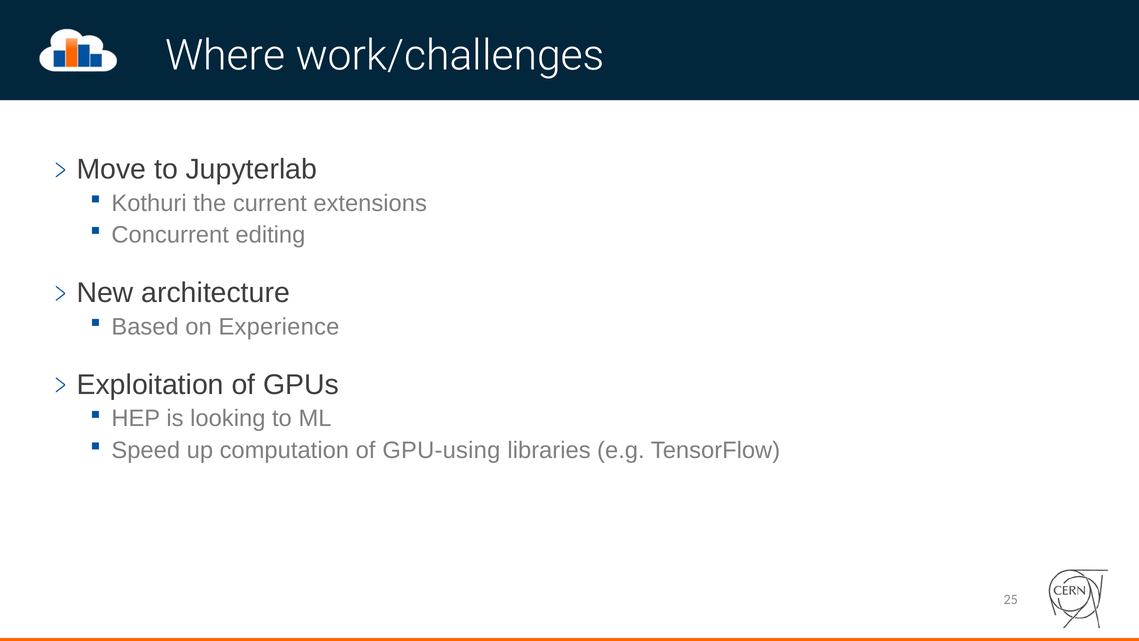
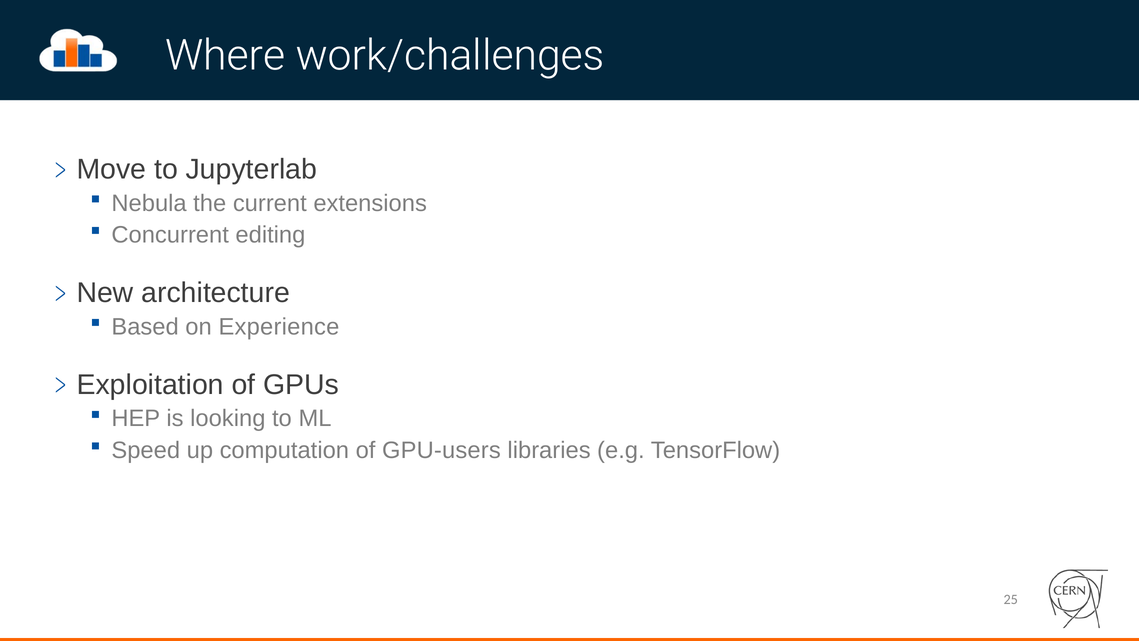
Kothuri: Kothuri -> Nebula (149, 203)
GPU-using: GPU-using -> GPU-users (441, 450)
